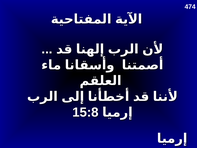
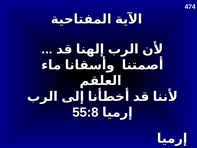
15:8: 15:8 -> 55:8 (85, 112)
